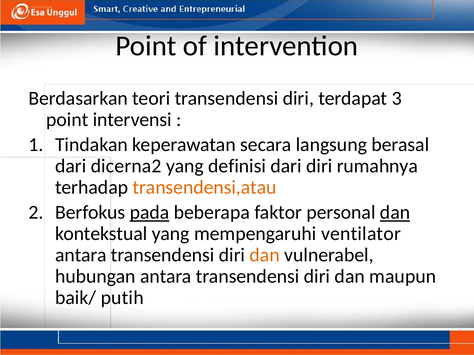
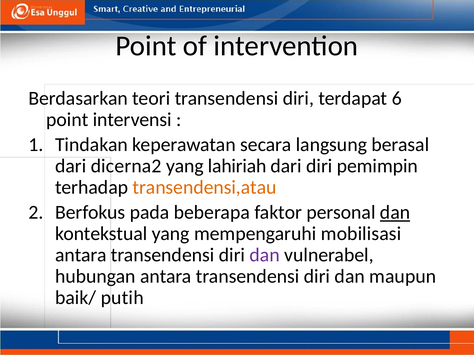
3: 3 -> 6 (397, 99)
definisi: definisi -> lahiriah (237, 166)
rumahnya: rumahnya -> pemimpin (377, 166)
pada underline: present -> none (150, 213)
ventilator: ventilator -> mobilisasi (361, 234)
dan colour: orange -> purple (265, 255)
